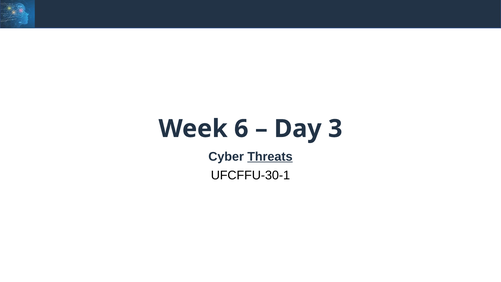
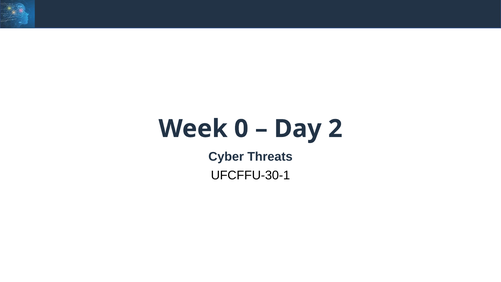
6: 6 -> 0 (241, 129)
3: 3 -> 2 (335, 129)
Threats underline: present -> none (270, 157)
